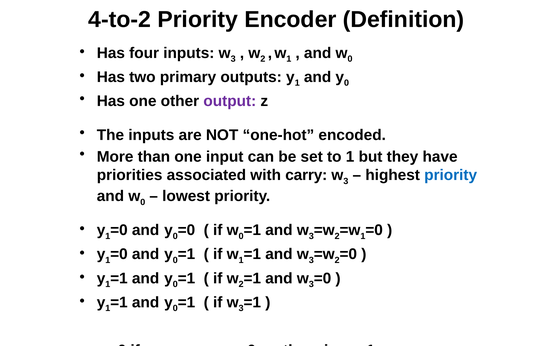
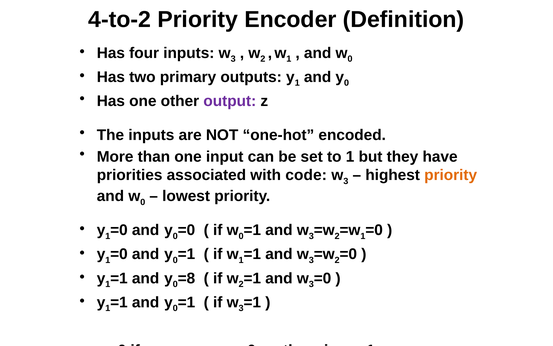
carry: carry -> code (306, 175)
priority colour: blue -> orange (451, 175)
=1: =1 -> =8 (186, 278)
